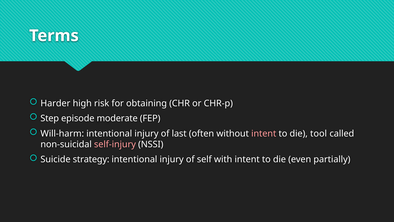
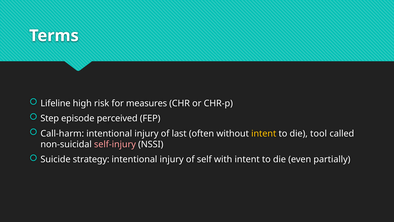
Harder: Harder -> Lifeline (55, 103)
obtaining: obtaining -> measures (147, 103)
moderate: moderate -> perceived (117, 118)
Will-harm: Will-harm -> Call-harm (62, 133)
intent colour: pink -> yellow (264, 133)
